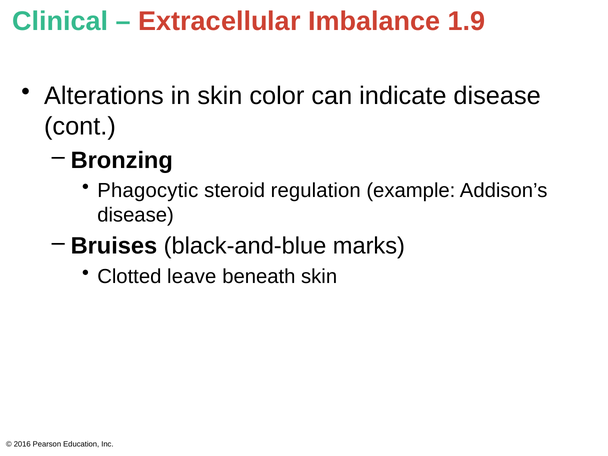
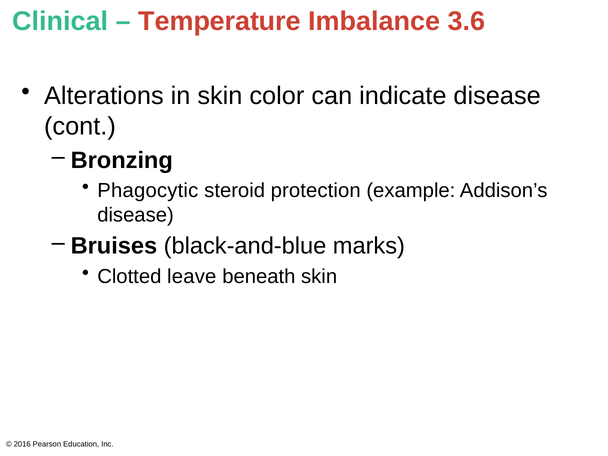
Extracellular: Extracellular -> Temperature (220, 21)
1.9: 1.9 -> 3.6 (467, 21)
regulation: regulation -> protection (316, 191)
